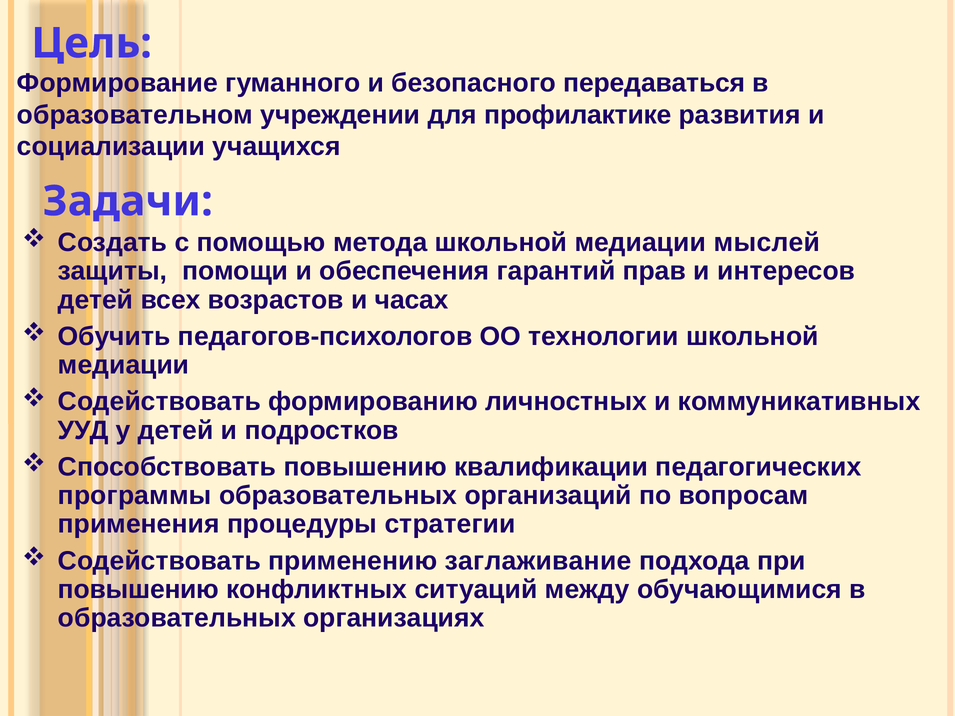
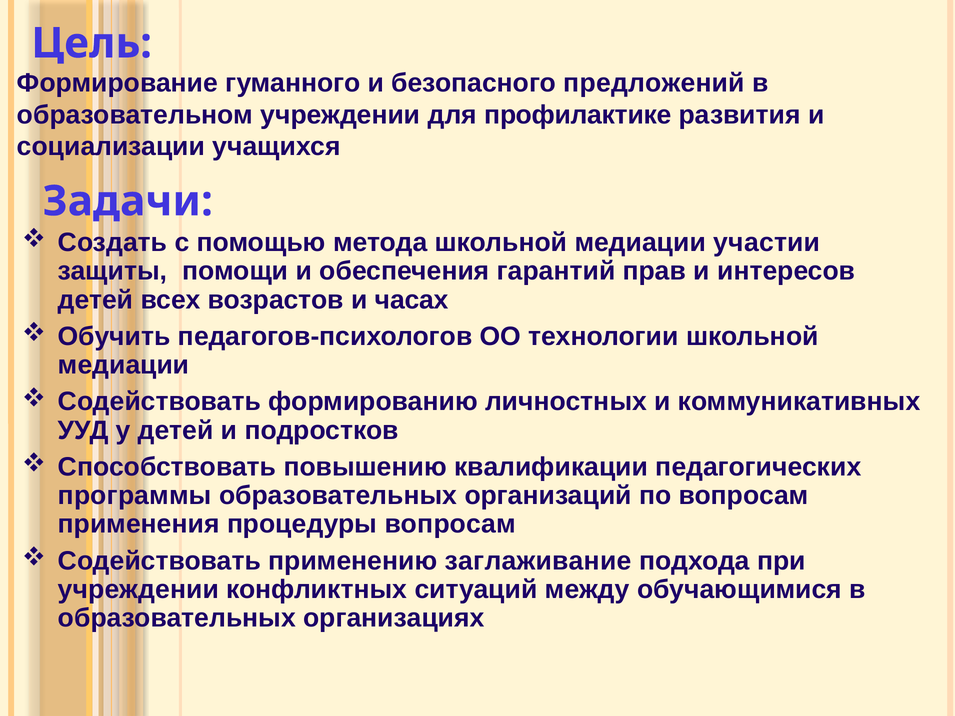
передаваться: передаваться -> предложений (654, 83)
мыслей: мыслей -> участии (767, 243)
процедуры стратегии: стратегии -> вопросам (450, 524)
повышению: повышению -> учреждении (138, 590)
